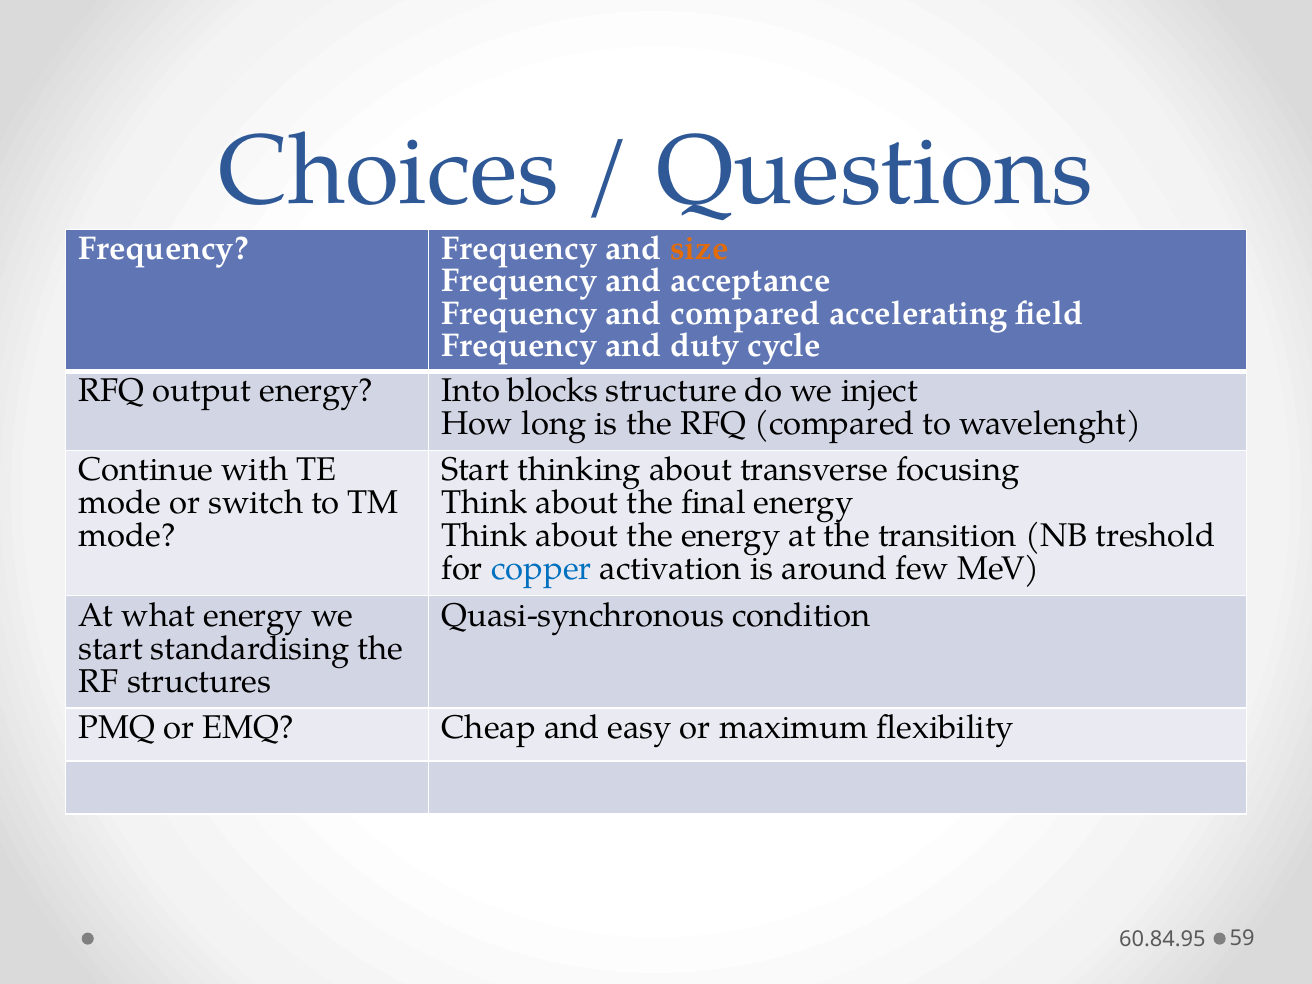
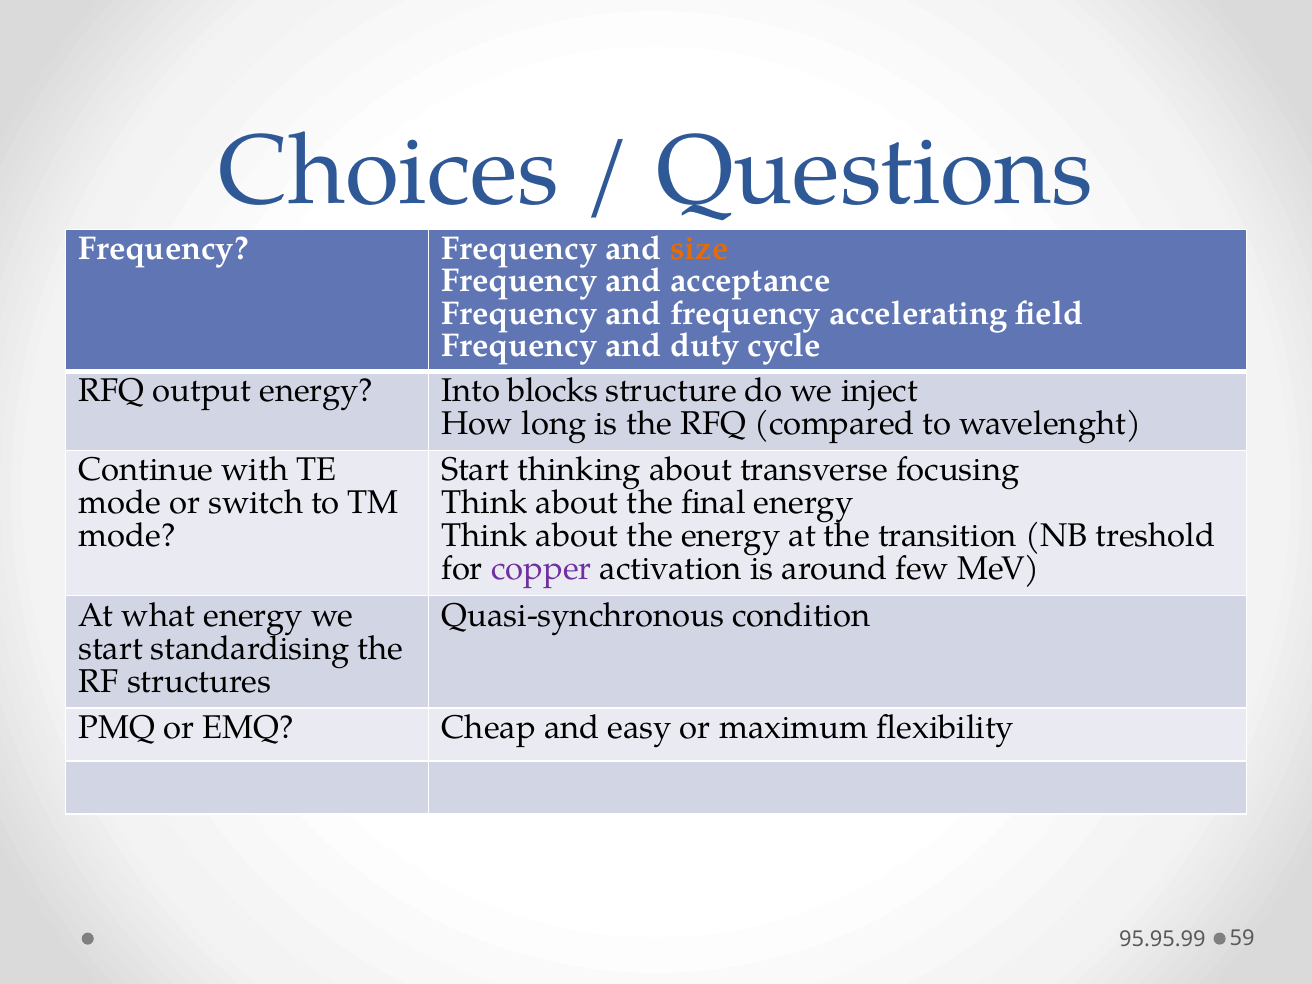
and compared: compared -> frequency (746, 313)
copper colour: blue -> purple (541, 569)
60.84.95: 60.84.95 -> 95.95.99 (1162, 940)
